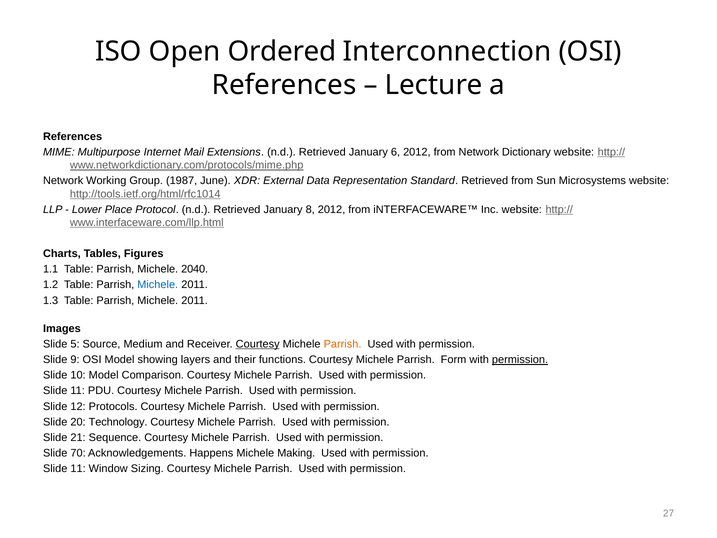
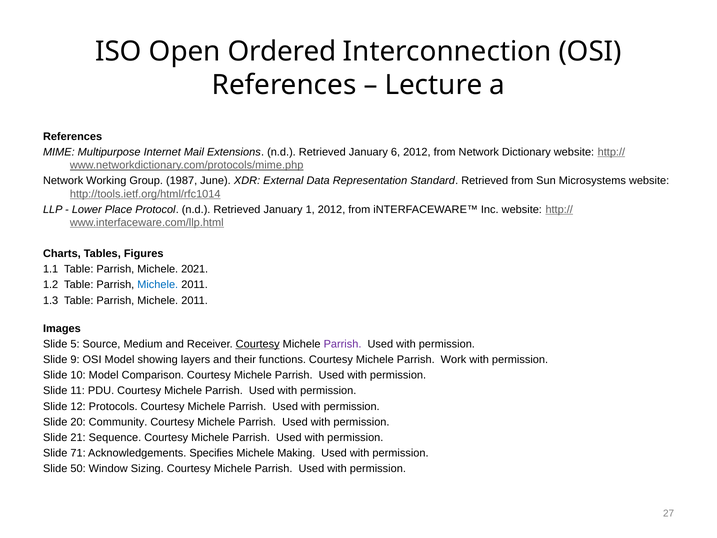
8: 8 -> 1 (310, 209)
2040: 2040 -> 2021 (195, 269)
Parrish colour: orange -> purple (343, 344)
Form: Form -> Work (454, 360)
permission underline: present -> none (520, 360)
Technology: Technology -> Community (118, 422)
70: 70 -> 71 (78, 453)
Happens: Happens -> Specifies (211, 453)
11: 11 -> 50 (78, 468)
